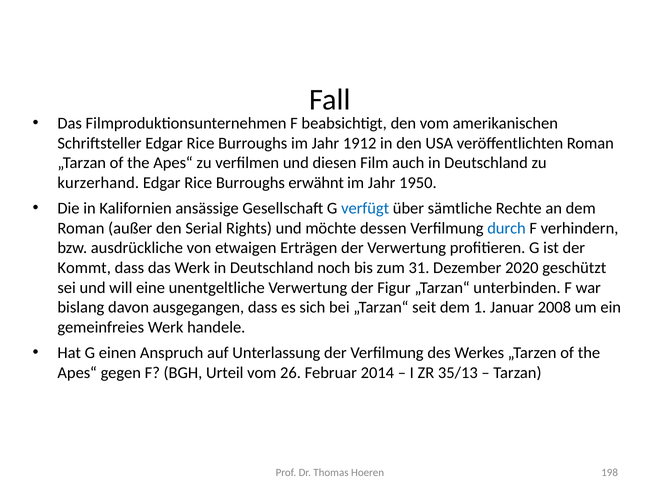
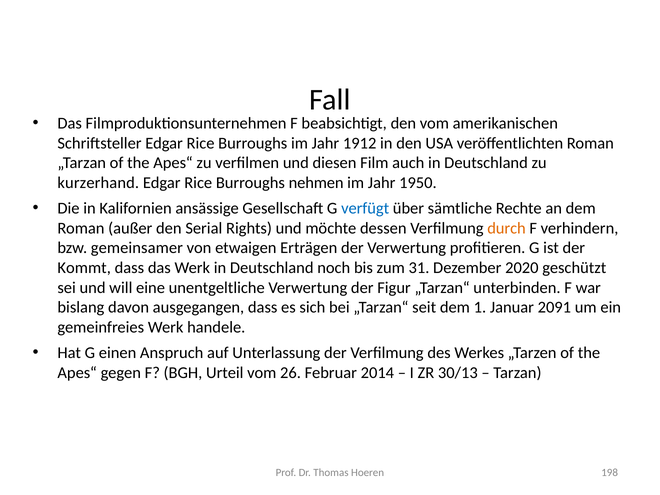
erwähnt: erwähnt -> nehmen (316, 183)
durch colour: blue -> orange (506, 228)
ausdrückliche: ausdrückliche -> gemeinsamer (137, 248)
2008: 2008 -> 2091 (554, 307)
35/13: 35/13 -> 30/13 (458, 373)
